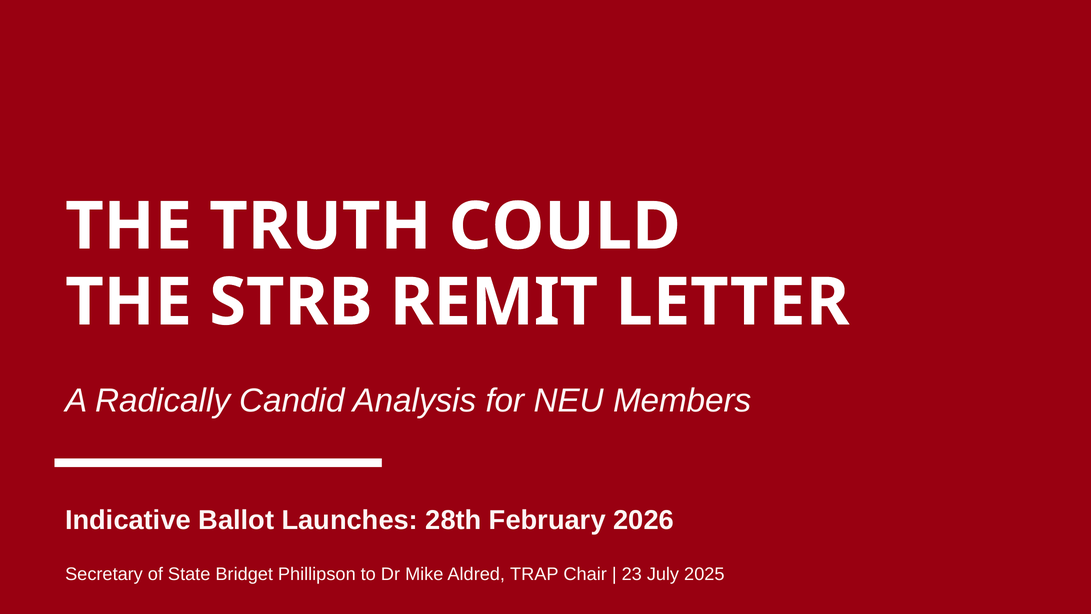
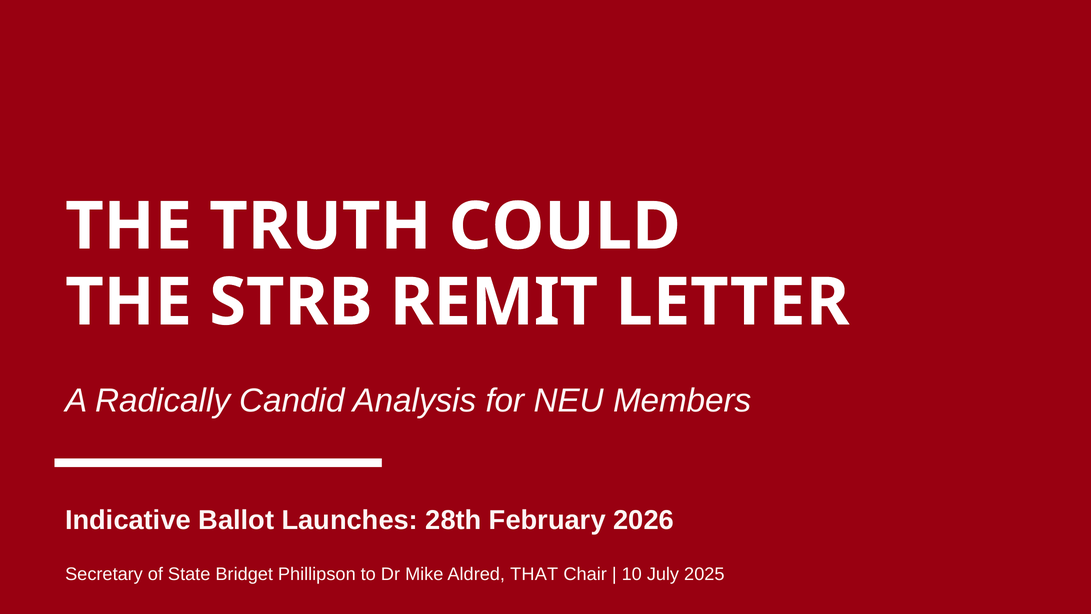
TRAP: TRAP -> THAT (534, 574)
23: 23 -> 10 (632, 574)
